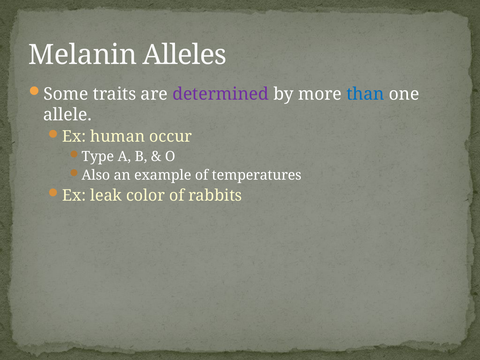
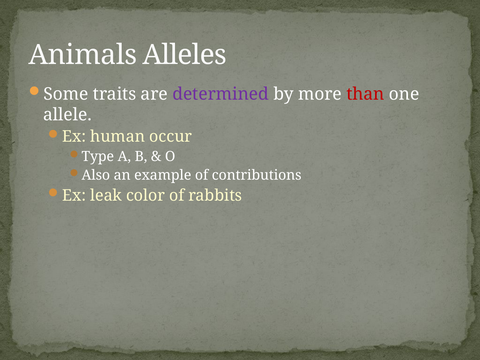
Melanin: Melanin -> Animals (83, 55)
than colour: blue -> red (365, 94)
temperatures: temperatures -> contributions (257, 175)
